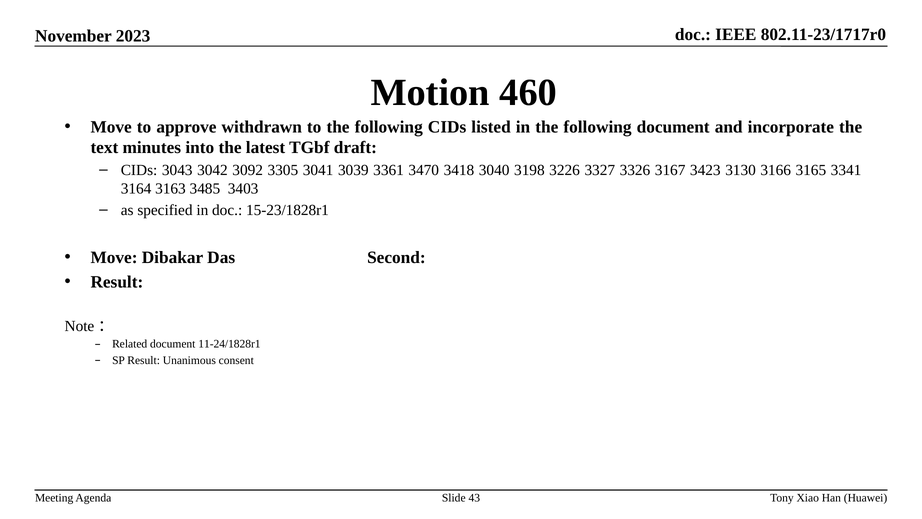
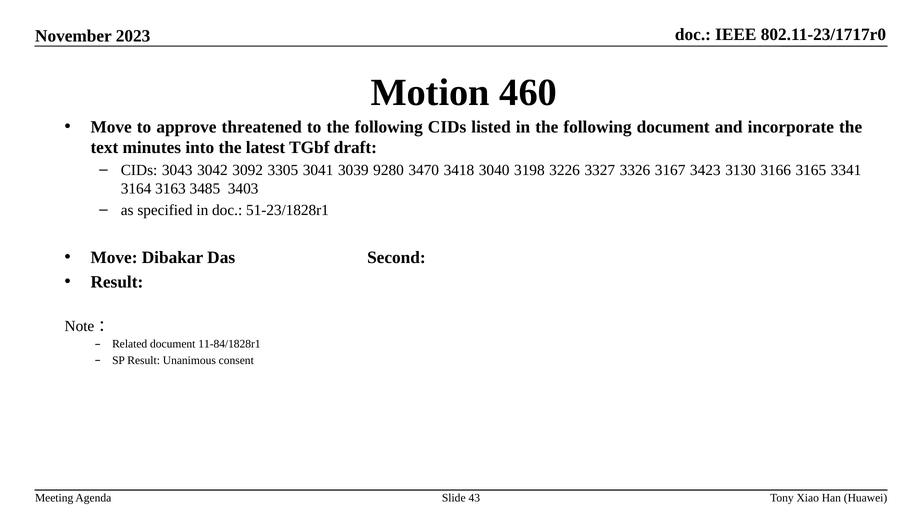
withdrawn: withdrawn -> threatened (262, 127)
3361: 3361 -> 9280 (389, 170)
15-23/1828r1: 15-23/1828r1 -> 51-23/1828r1 (287, 210)
11-24/1828r1: 11-24/1828r1 -> 11-84/1828r1 (229, 344)
